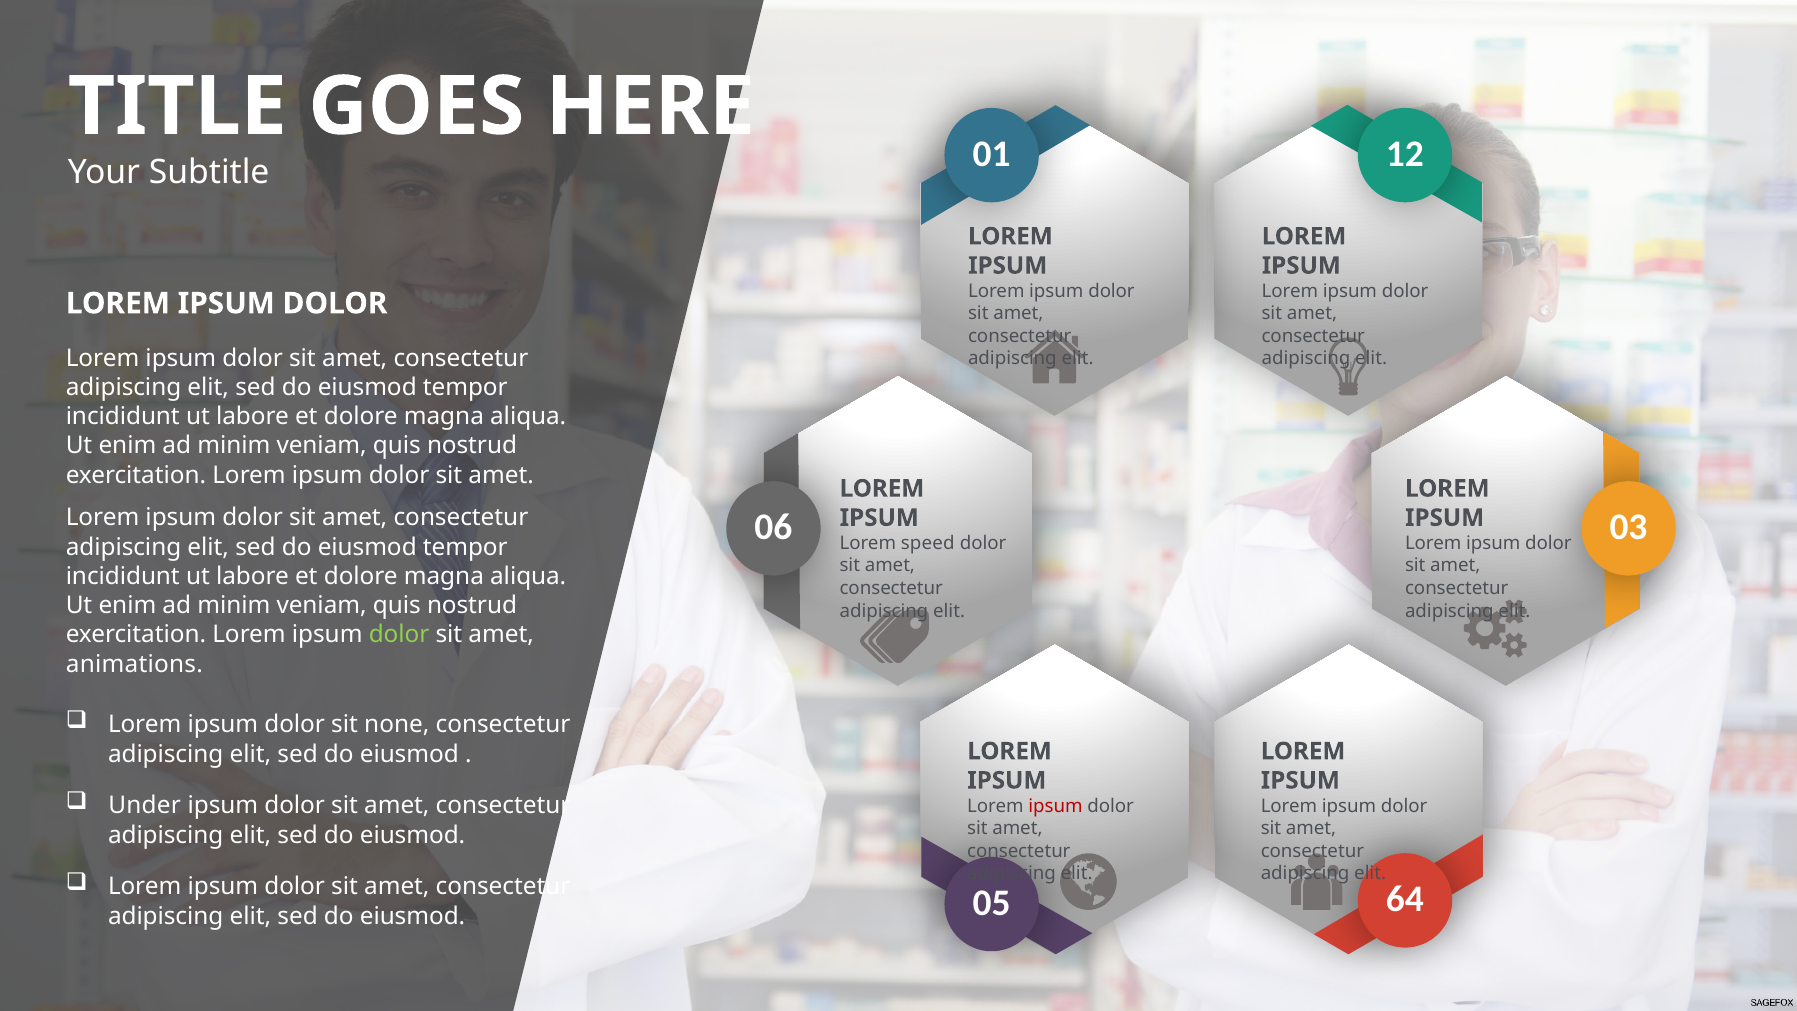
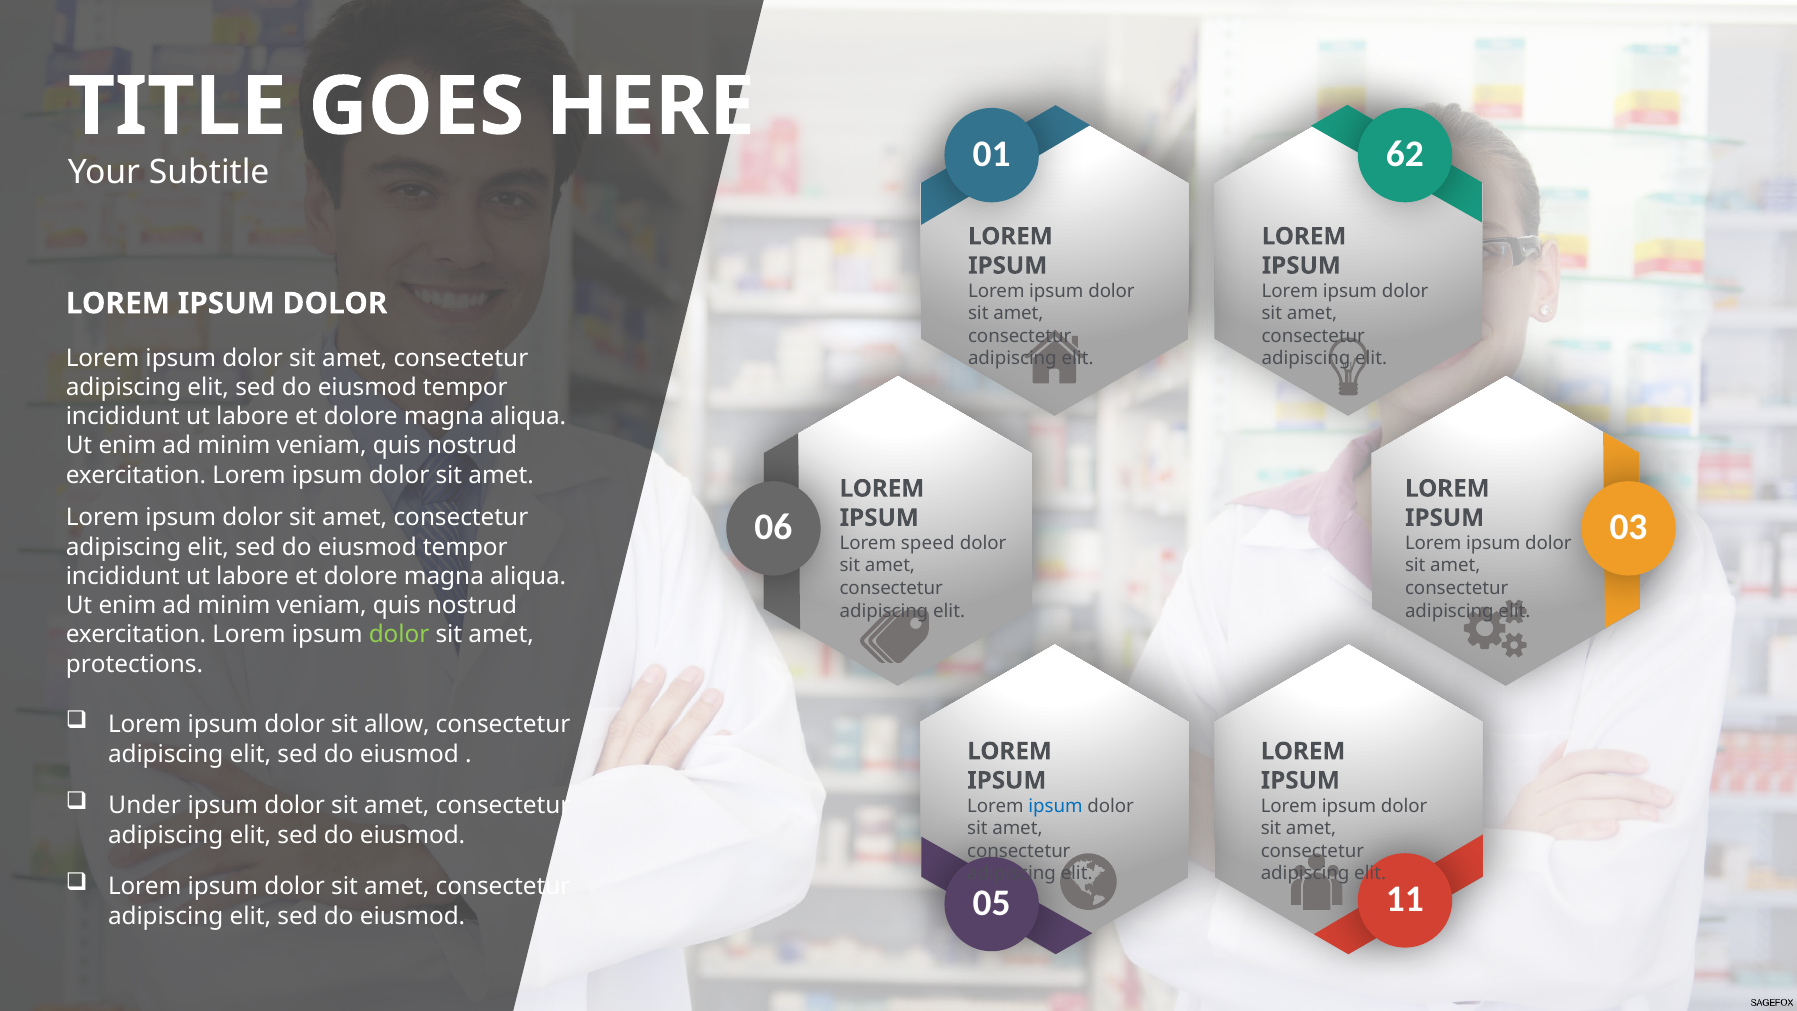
12: 12 -> 62 (1405, 154)
animations: animations -> protections (134, 664)
none: none -> allow (397, 725)
ipsum colour: red -> blue (1055, 806)
64: 64 -> 11 (1405, 899)
